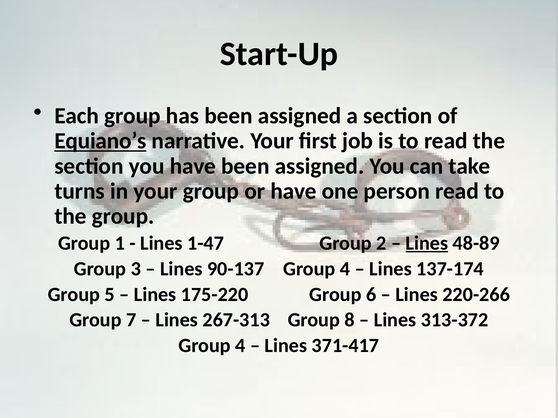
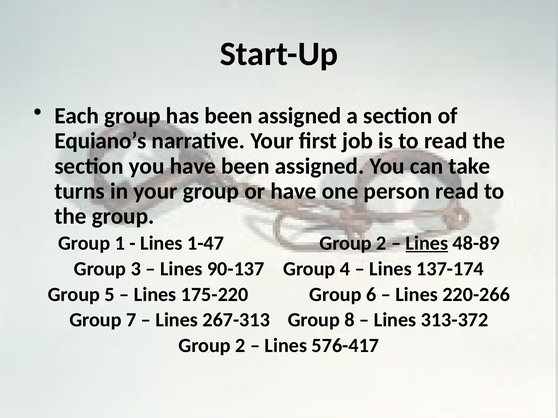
Equiano’s underline: present -> none (100, 141)
4: 4 -> 2 (240, 346)
371-417: 371-417 -> 576-417 (345, 346)
